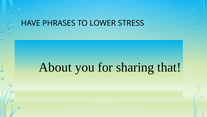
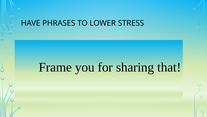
About: About -> Frame (55, 67)
